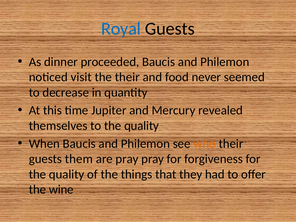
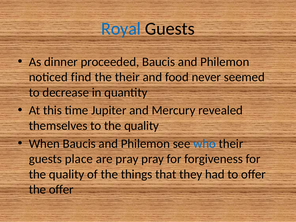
visit: visit -> find (81, 77)
who colour: orange -> blue (205, 144)
them: them -> place (79, 159)
the wine: wine -> offer (61, 189)
